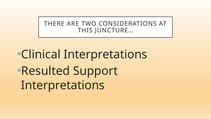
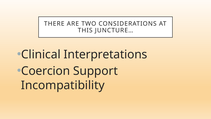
Resulted: Resulted -> Coercion (46, 71)
Interpretations: Interpretations -> Incompatibility (63, 85)
